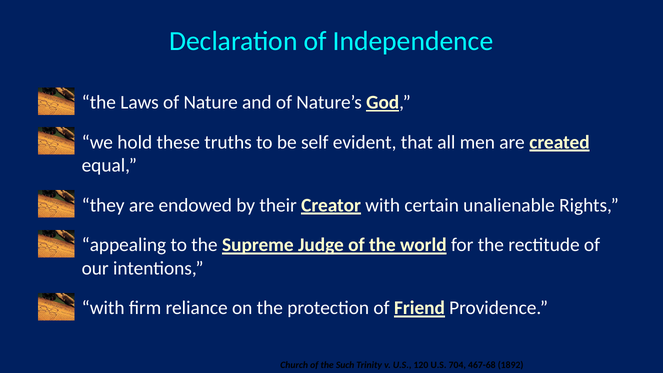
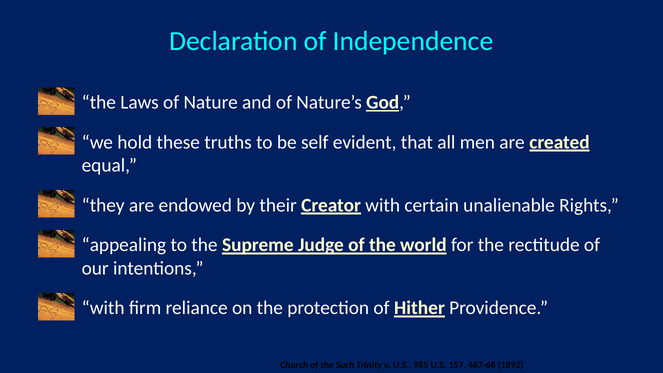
Friend: Friend -> Hither (419, 308)
120: 120 -> 985 (421, 365)
704: 704 -> 157 (457, 365)
